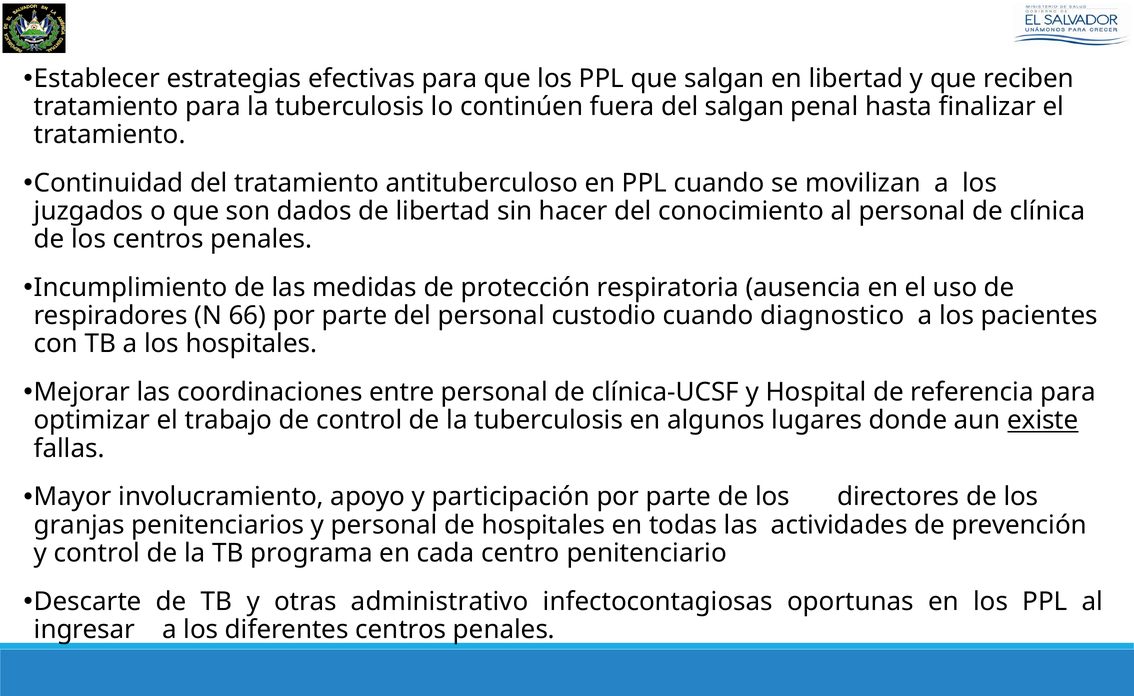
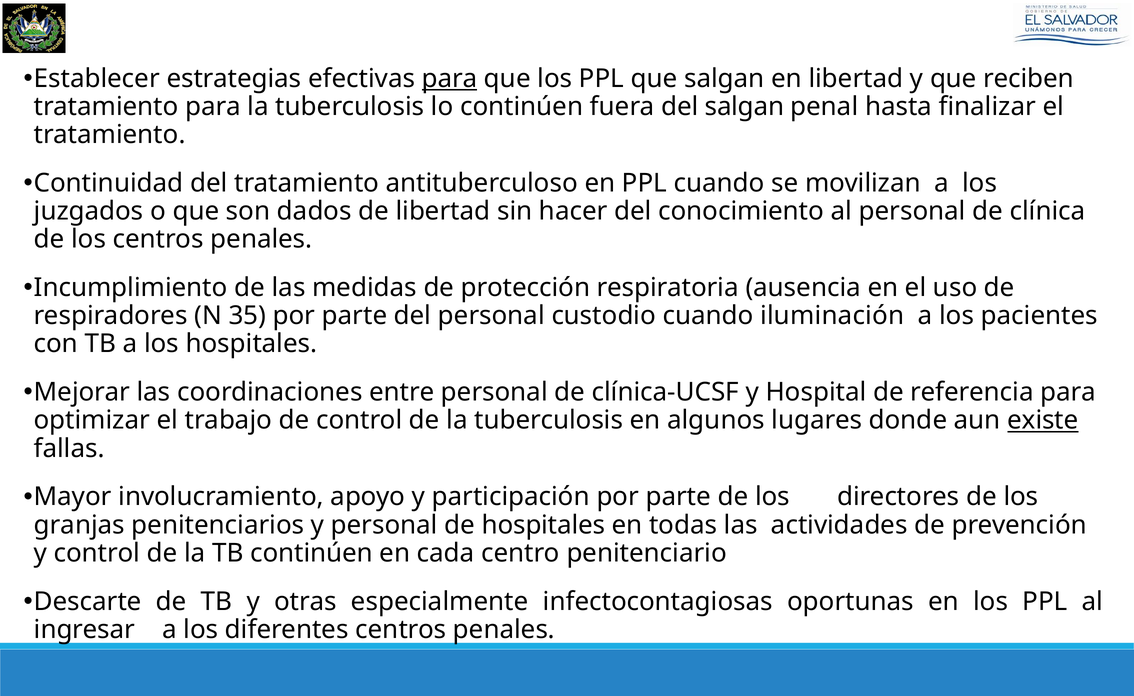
para underline: none -> present (450, 79)
66: 66 -> 35 (247, 316)
diagnostico: diagnostico -> iluminación (832, 316)
TB programa: programa -> continúen (312, 553)
administrativo: administrativo -> especialmente (440, 601)
